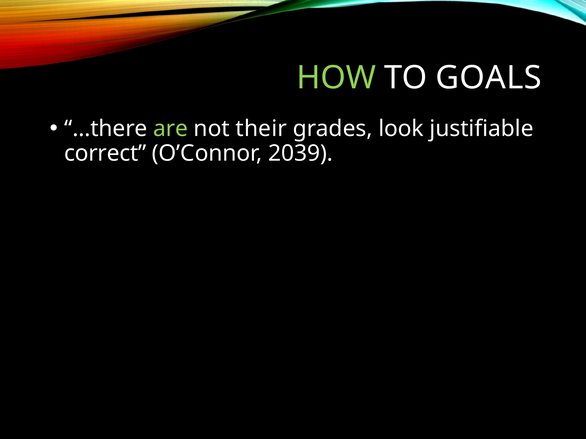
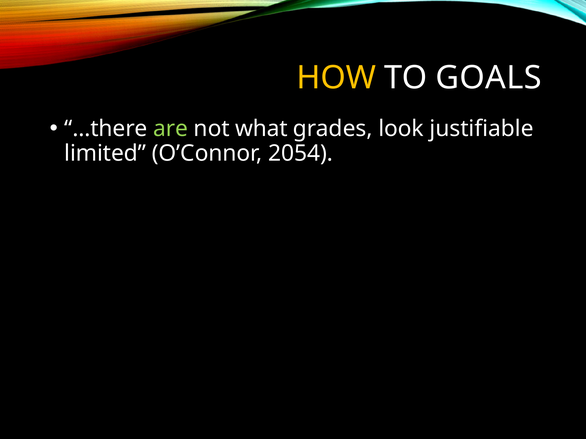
HOW colour: light green -> yellow (336, 78)
their: their -> what (261, 129)
correct: correct -> limited (105, 153)
2039: 2039 -> 2054 (301, 153)
